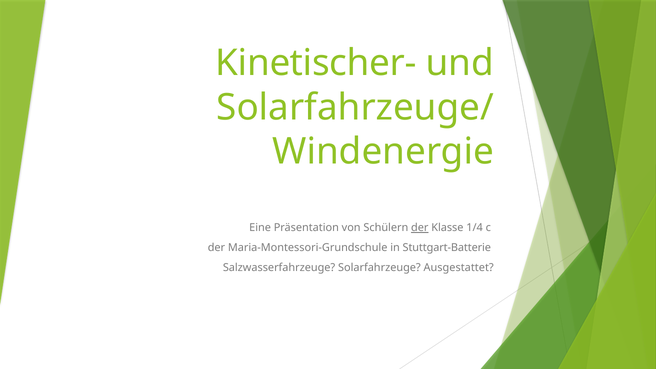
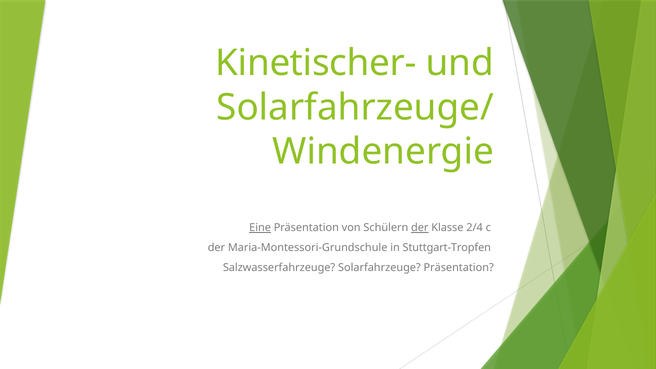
Eine underline: none -> present (260, 228)
1/4: 1/4 -> 2/4 (475, 228)
Stuttgart-Batterie: Stuttgart-Batterie -> Stuttgart-Tropfen (447, 248)
Solarfahrzeuge Ausgestattet: Ausgestattet -> Präsentation (459, 268)
